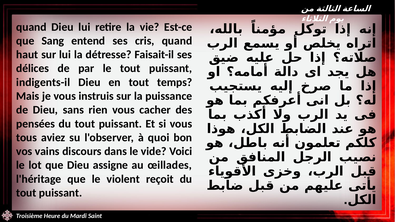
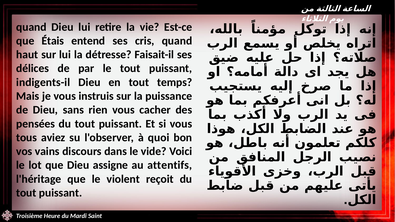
Sang: Sang -> Étais (53, 41)
œillades: œillades -> attentifs (170, 165)
